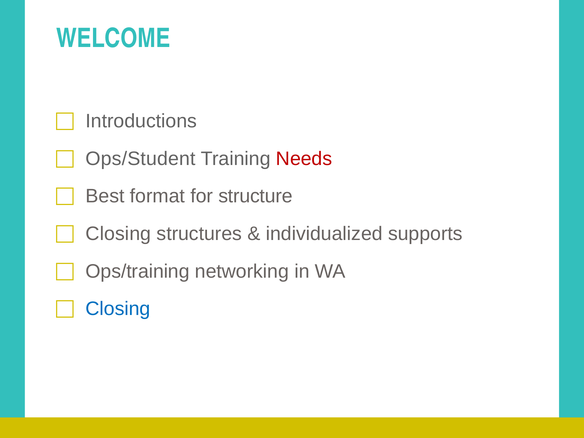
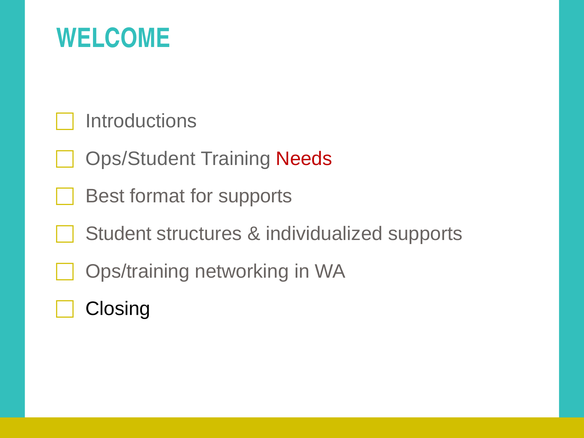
for structure: structure -> supports (255, 196)
Closing: Closing -> Student (118, 234)
Closing colour: blue -> black (118, 309)
